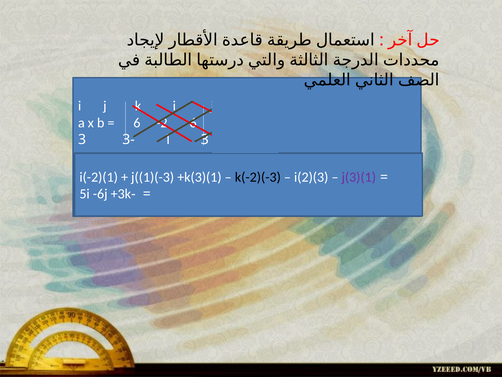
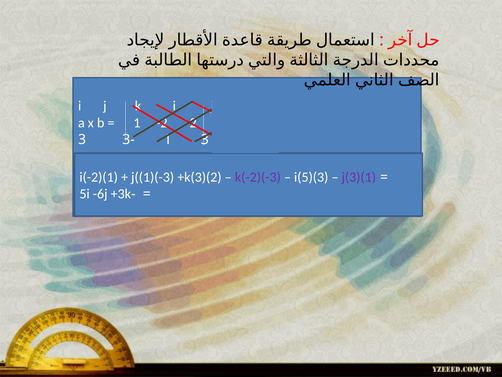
6: 6 -> 1 (137, 123)
-2 6: 6 -> 2 (193, 123)
+k(3)(1: +k(3)(1 -> +k(3)(2 (199, 177)
k(-2)(-3 colour: black -> purple (258, 177)
i(2)(3: i(2)(3 -> i(5)(3 (311, 177)
